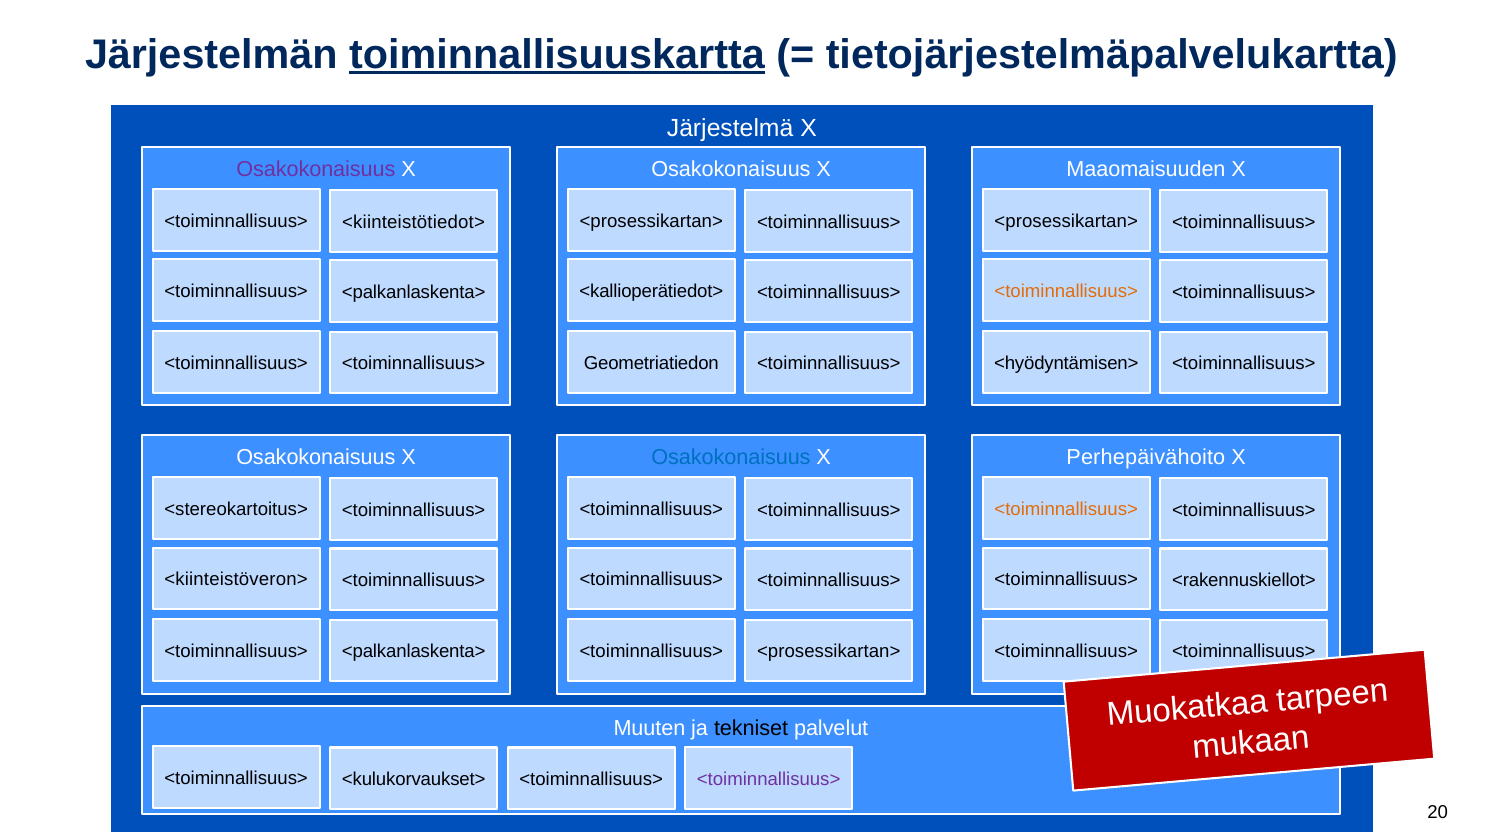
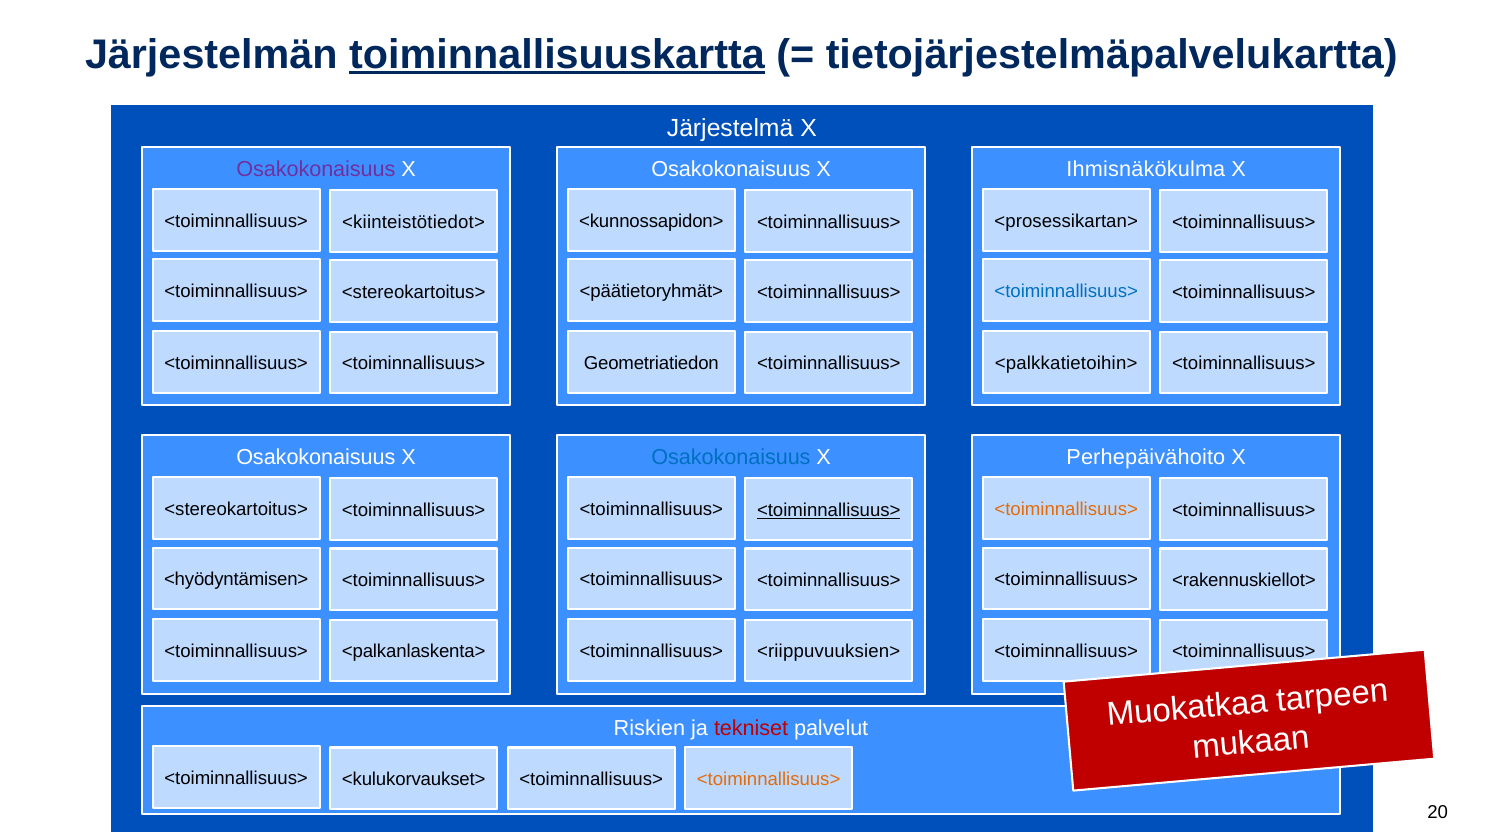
Maaomaisuuden: Maaomaisuuden -> Ihmisnäkökulma (1146, 169)
<prosessikartan>: <prosessikartan> -> <kunnossapidon> (651, 221)
<palkanlaskenta>: <palkanlaskenta> -> <stereokartoitus> (414, 292)
<kallioperätiedot>: <kallioperätiedot> -> <päätietoryhmät> (651, 291)
<toiminnallisuus> colour: orange -> blue (1066, 291)
<hyödyntämisen>: <hyödyntämisen> -> <palkkatietoihin> (1066, 363)
<toiminnallisuus> underline: none -> present (829, 510)
<kiinteistöveron>: <kiinteistöveron> -> <hyödyntämisen> (236, 579)
<toiminnallisuus> <prosessikartan>: <prosessikartan> -> <riippuvuuksien> (829, 651)
Muuten: Muuten -> Riskien (649, 728)
tekniset colour: black -> red (751, 728)
<toiminnallisuus> colour: purple -> orange (769, 779)
